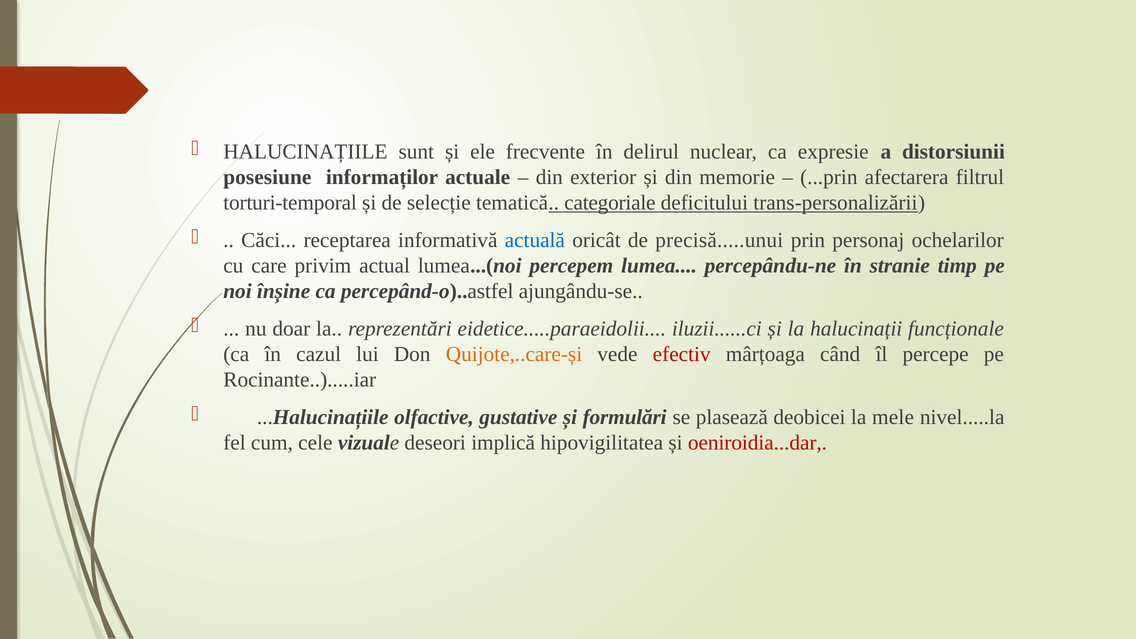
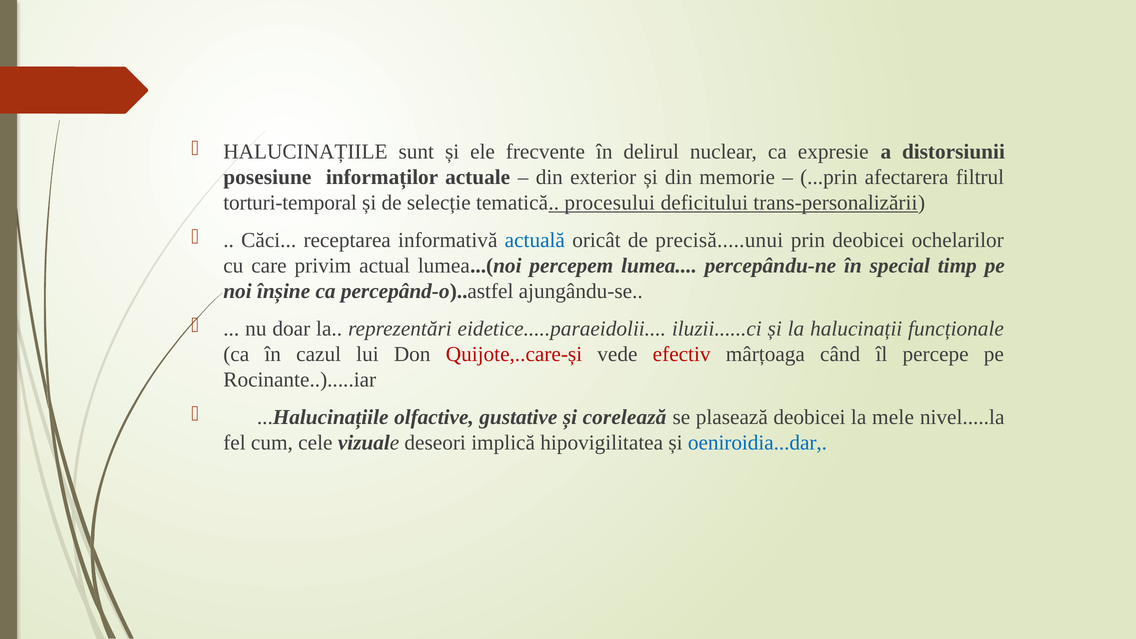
categoriale: categoriale -> procesului (610, 203)
prin personaj: personaj -> deobicei (868, 240)
stranie: stranie -> special (900, 266)
Quijote,..care-și colour: orange -> red (514, 354)
formulări: formulări -> corelează (625, 417)
oeniroidia...dar colour: red -> blue (758, 443)
